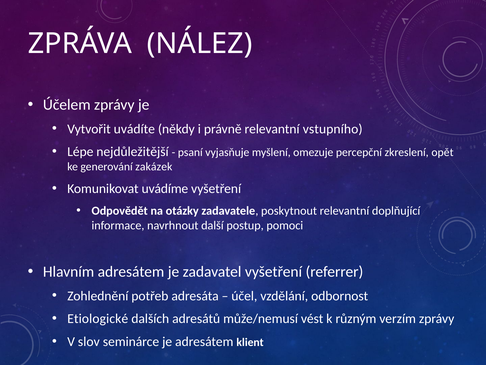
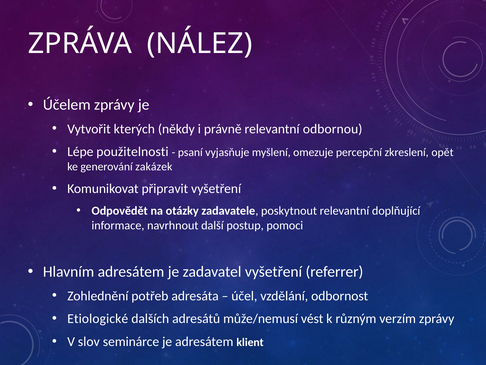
uvádíte: uvádíte -> kterých (134, 129)
vstupního: vstupního -> odbornou (333, 129)
nejdůležitější: nejdůležitější -> použitelnosti (132, 152)
uvádíme: uvádíme -> připravit (165, 188)
